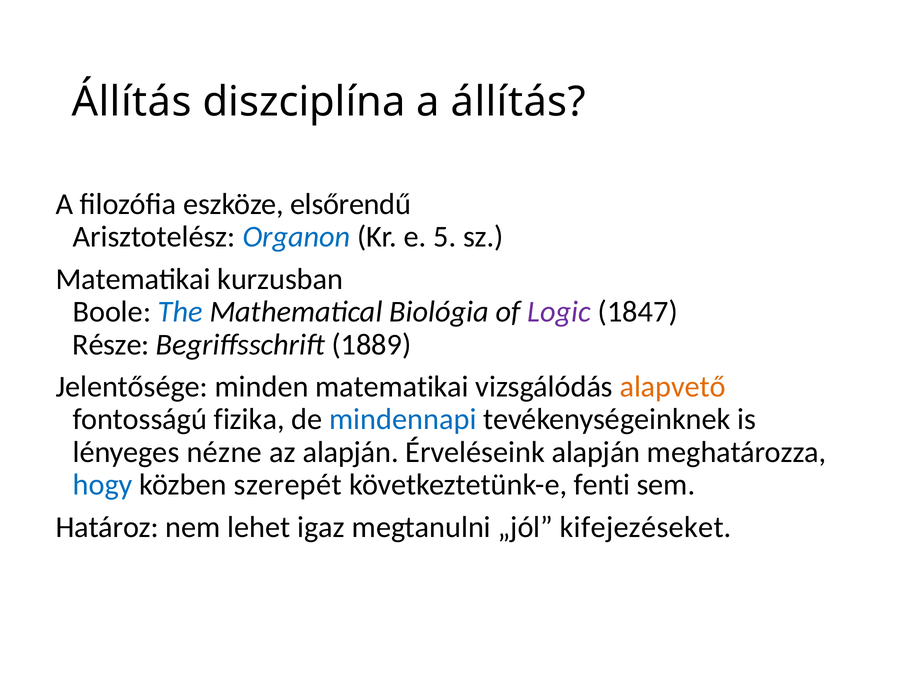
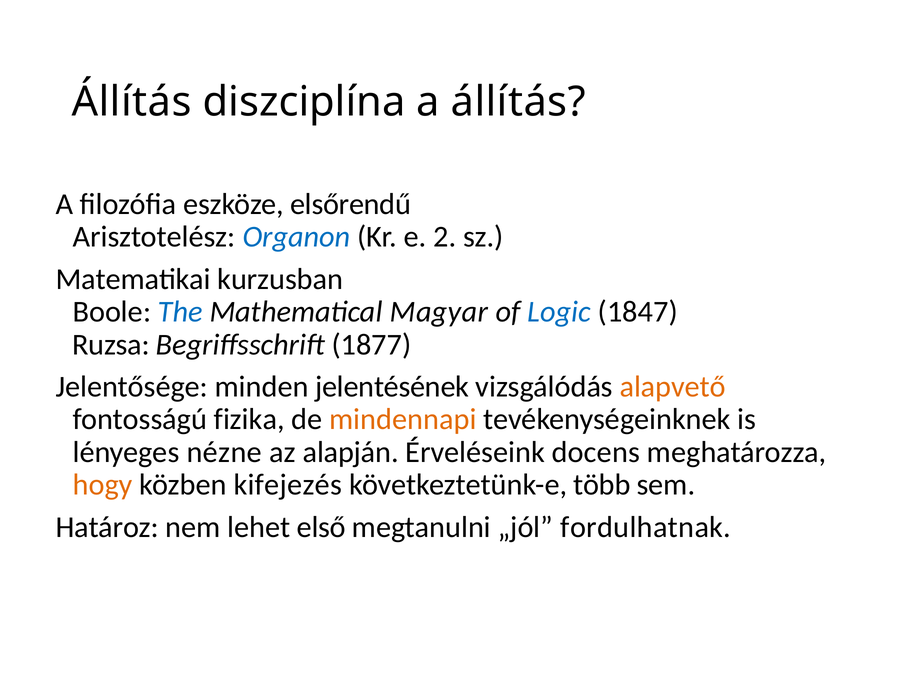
5: 5 -> 2 (445, 237)
Biológia: Biológia -> Magyar (439, 312)
Logic colour: purple -> blue (559, 312)
Része: Része -> Ruzsa (111, 344)
1889: 1889 -> 1877 (371, 344)
minden matematikai: matematikai -> jelentésének (392, 387)
mindennapi colour: blue -> orange (403, 419)
Érveléseink alapján: alapján -> docens (596, 452)
hogy colour: blue -> orange (103, 485)
szerepét: szerepét -> kifejezés (288, 485)
fenti: fenti -> több (602, 485)
igaz: igaz -> első (321, 527)
kifejezéseket: kifejezéseket -> fordulhatnak (646, 527)
